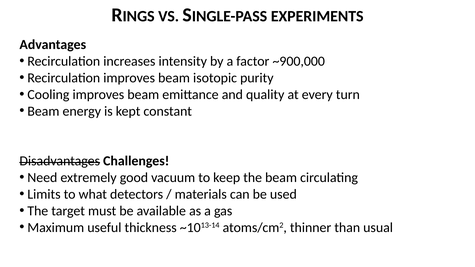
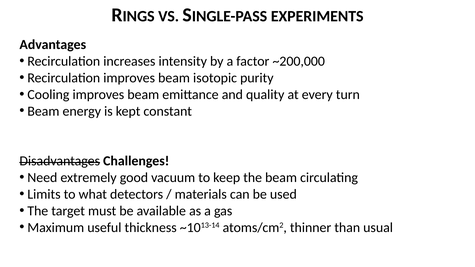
~900,000: ~900,000 -> ~200,000 (299, 61)
